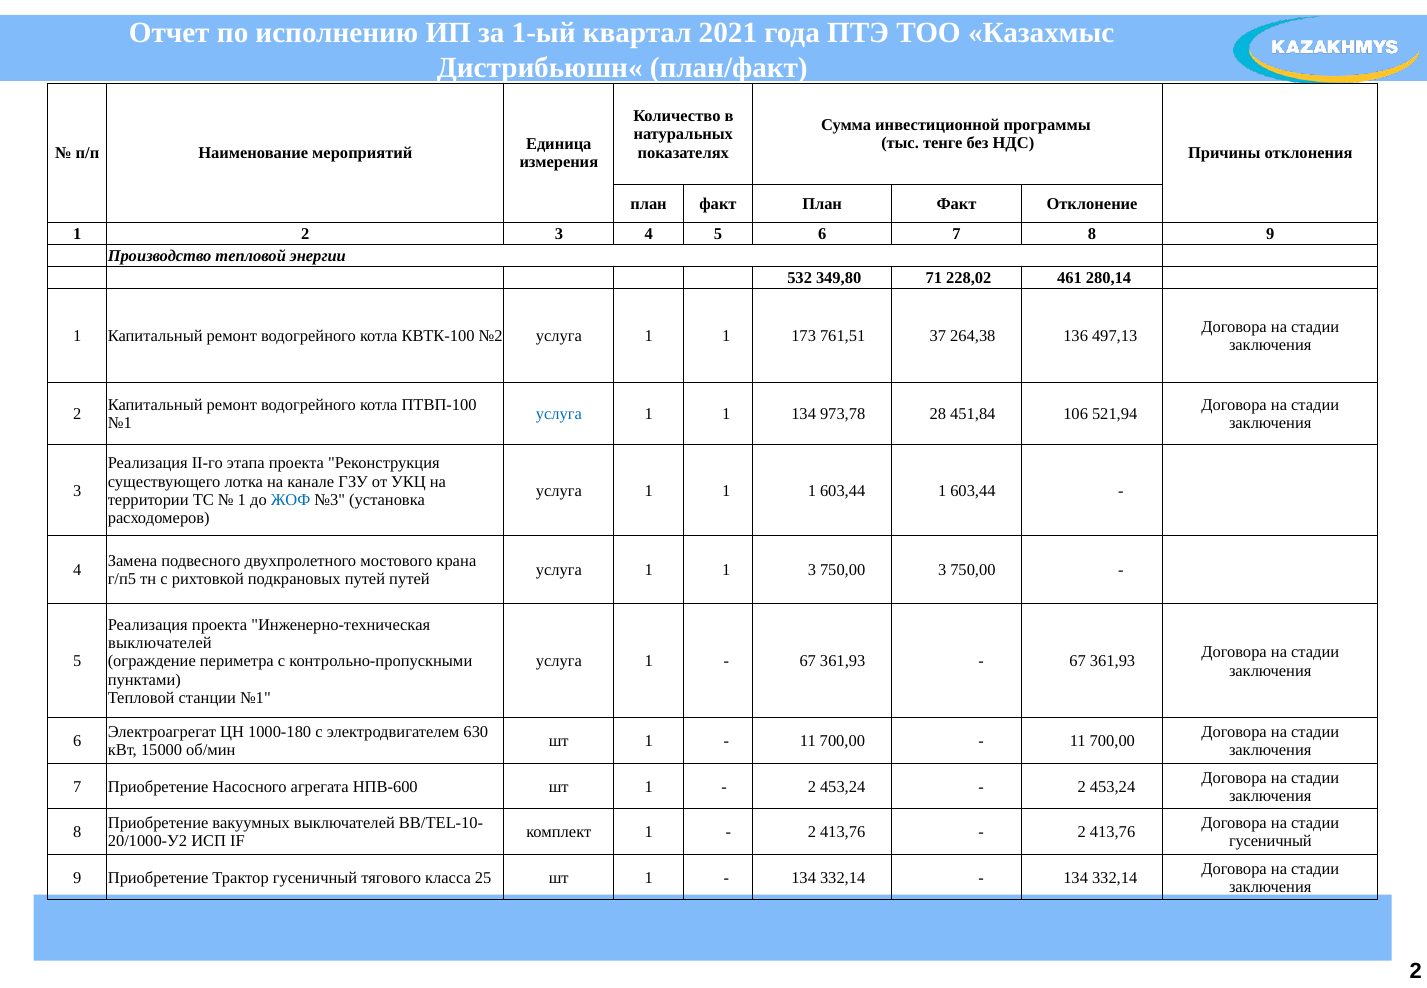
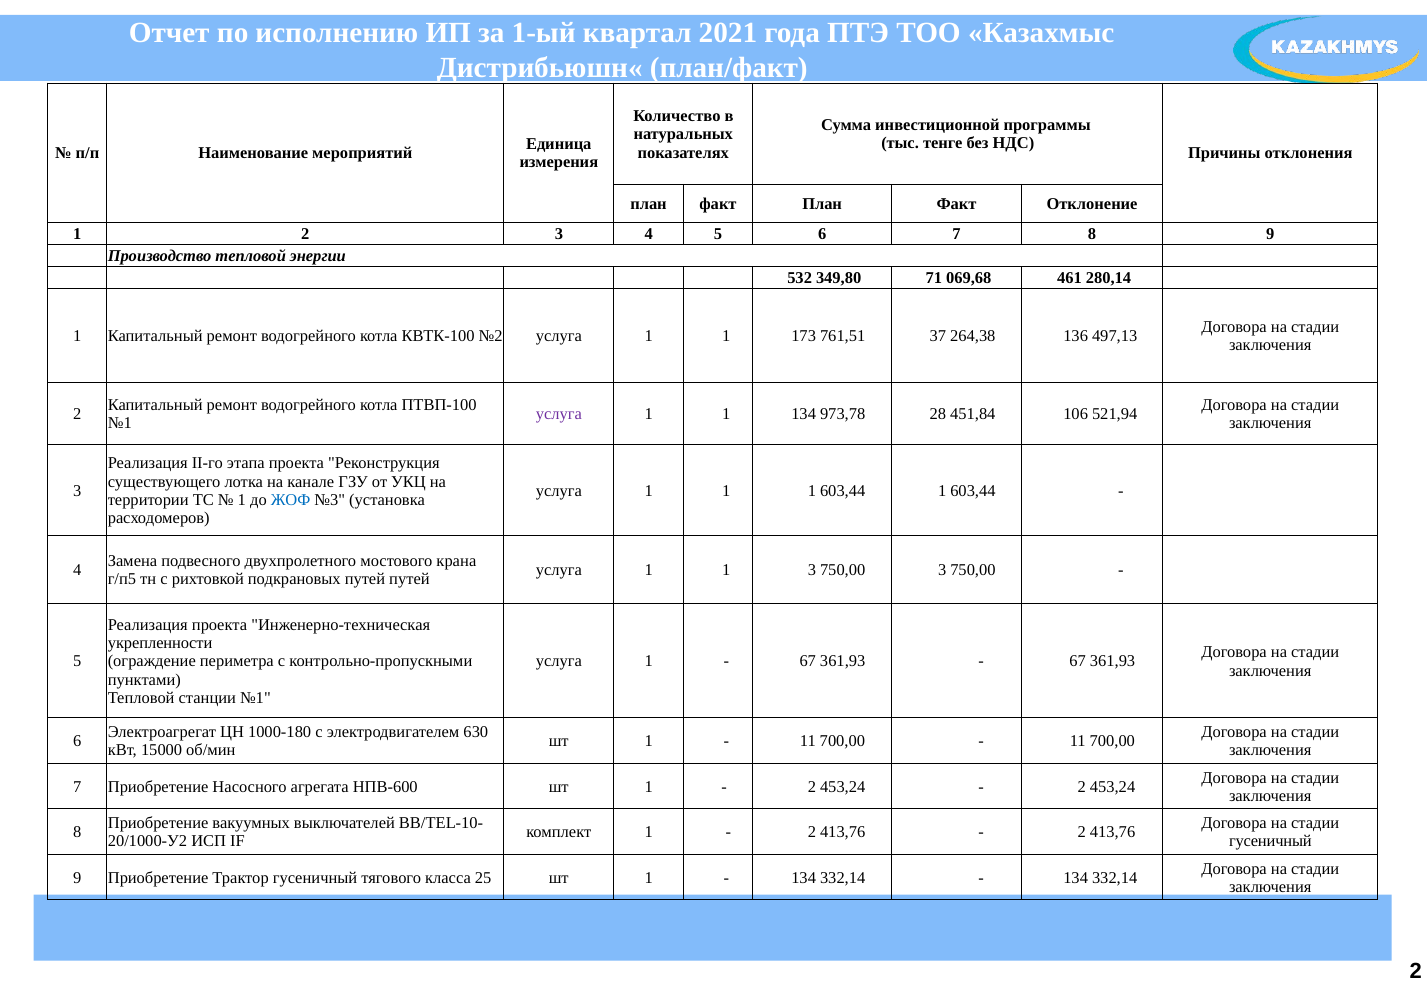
228,02: 228,02 -> 069,68 (969, 278)
услуга colour: blue -> purple (559, 414)
выключателей: выключателей -> укрепленности (160, 643)
